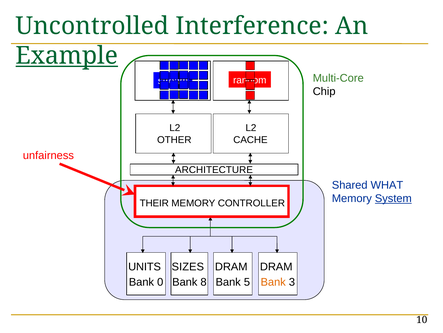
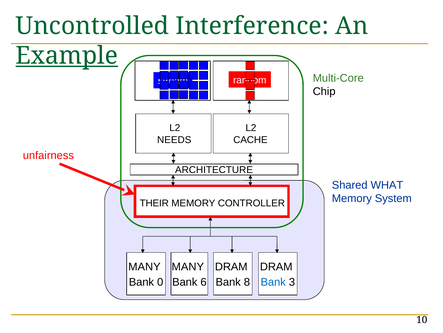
OTHER: OTHER -> NEEDS (174, 140)
System underline: present -> none (393, 198)
UNITS: UNITS -> MANY (144, 266)
SIZES: SIZES -> MANY (188, 266)
8: 8 -> 6 (204, 282)
5: 5 -> 8 (247, 282)
Bank colour: orange -> blue (273, 282)
